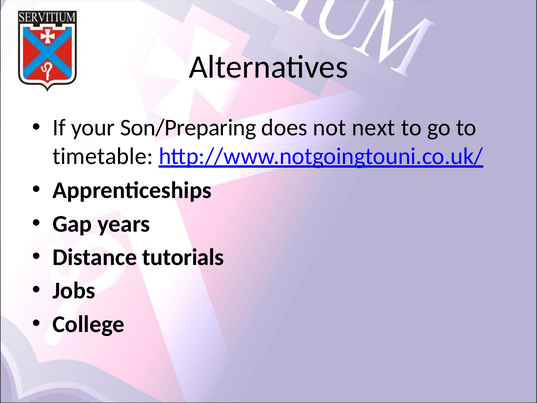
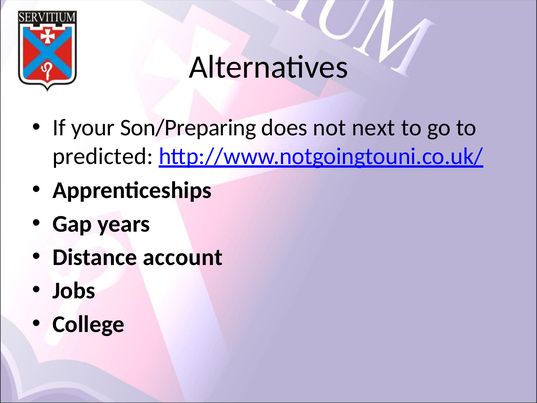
timetable: timetable -> predicted (103, 156)
tutorials: tutorials -> account (183, 257)
